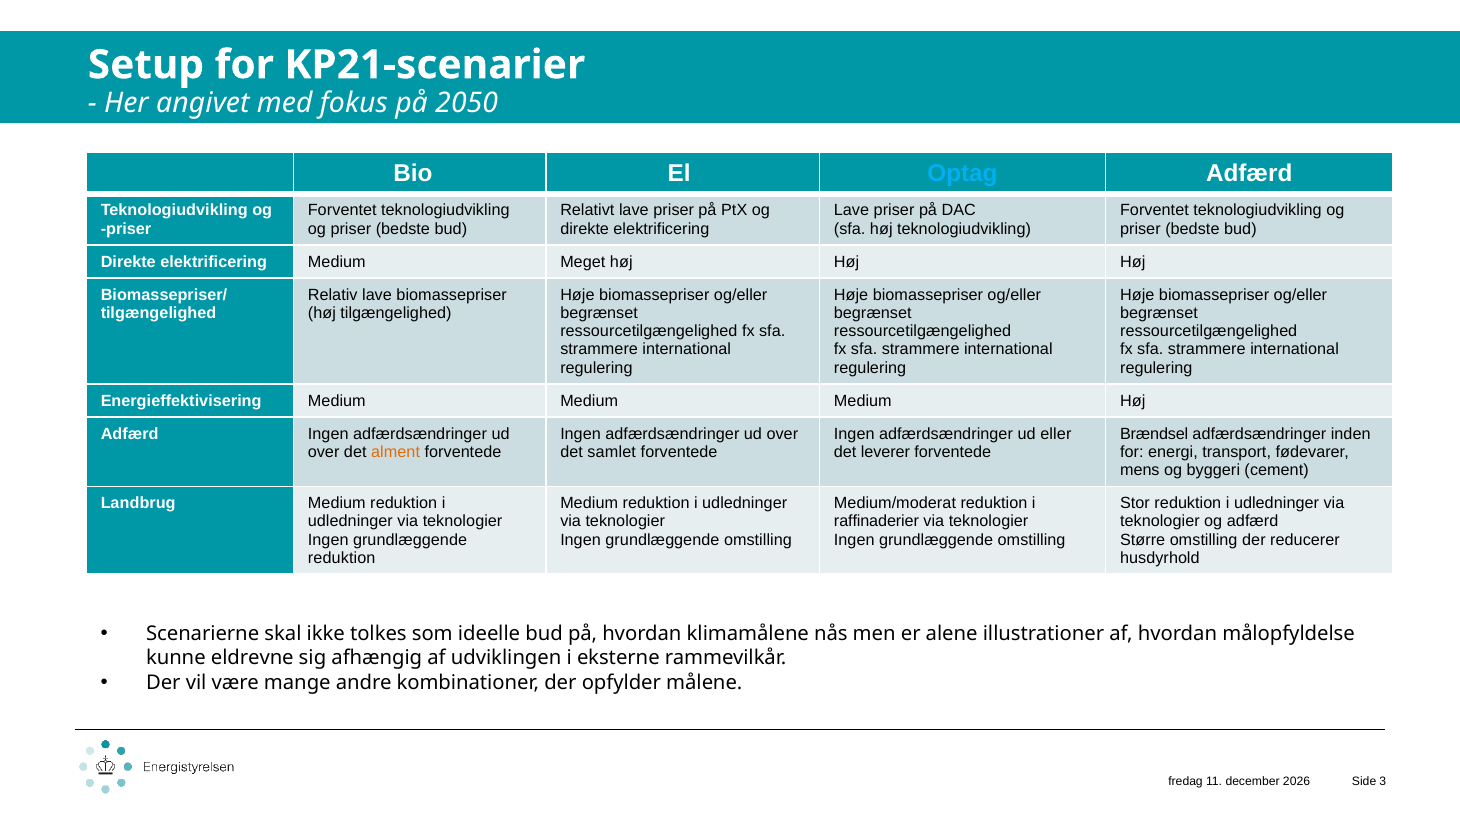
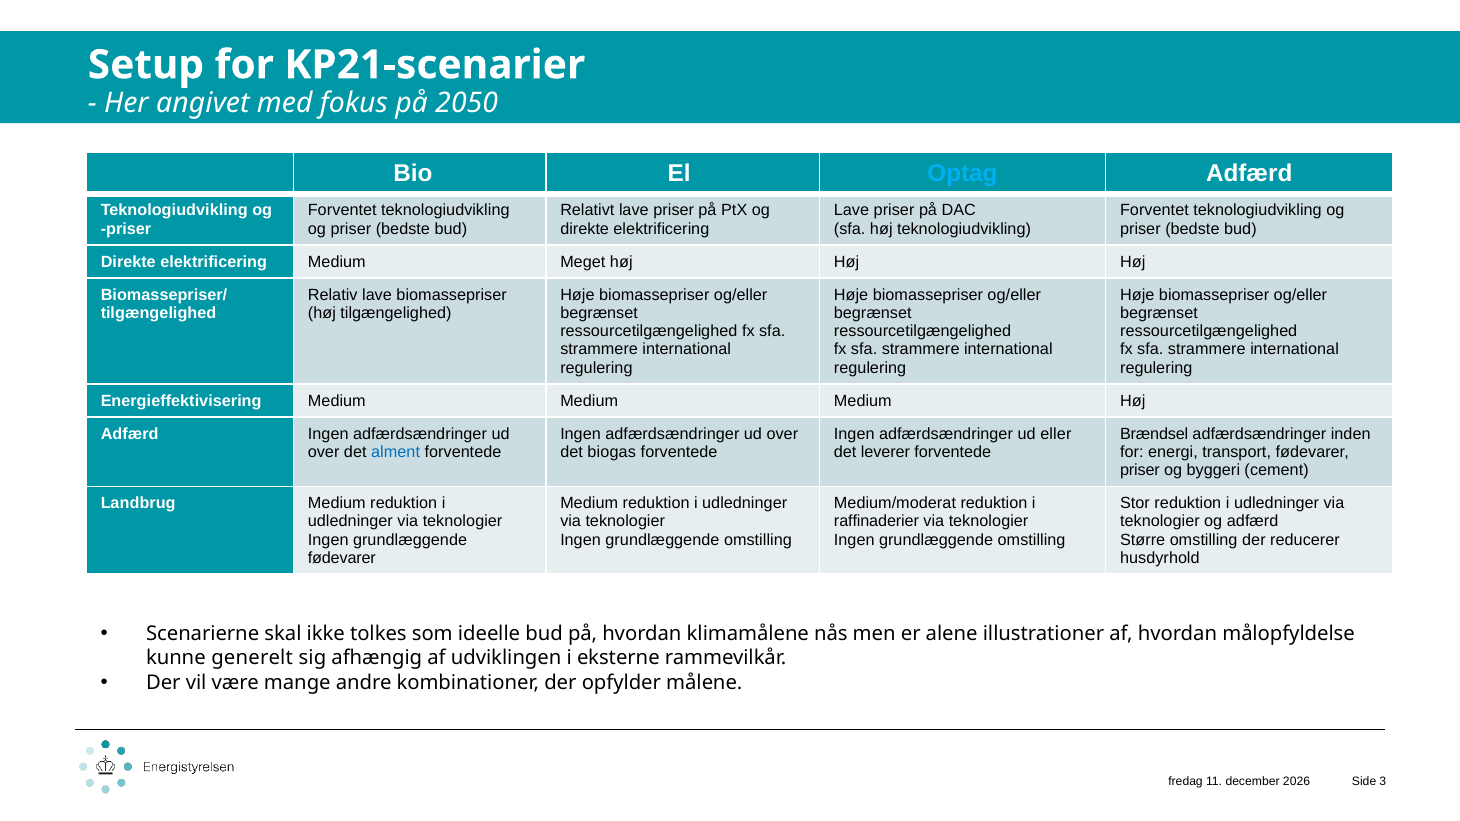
alment colour: orange -> blue (396, 452)
samlet: samlet -> biogas (612, 452)
mens: mens -> priser (1140, 470)
reduktion: reduktion -> fødevarer (342, 558)
eldrevne: eldrevne -> generelt (252, 659)
